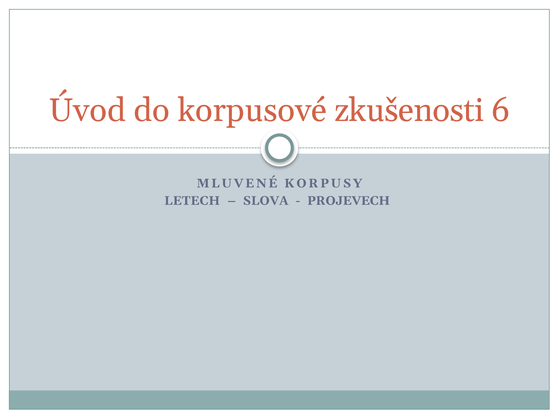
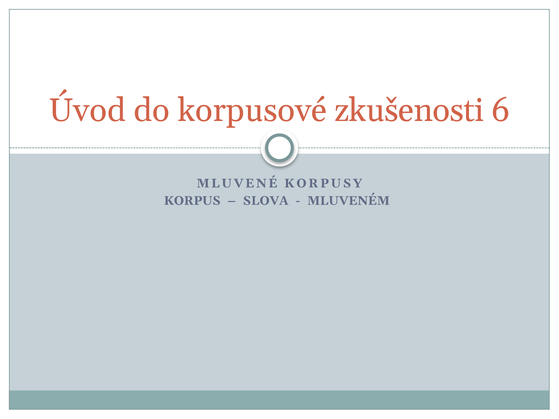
LETECH: LETECH -> KORPUS (192, 201)
PROJEVECH: PROJEVECH -> MLUVENÉM (348, 201)
